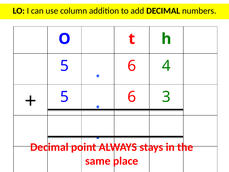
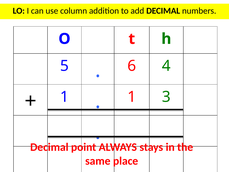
5: 5 -> 1 (64, 97)
6: 6 -> 1 (132, 97)
